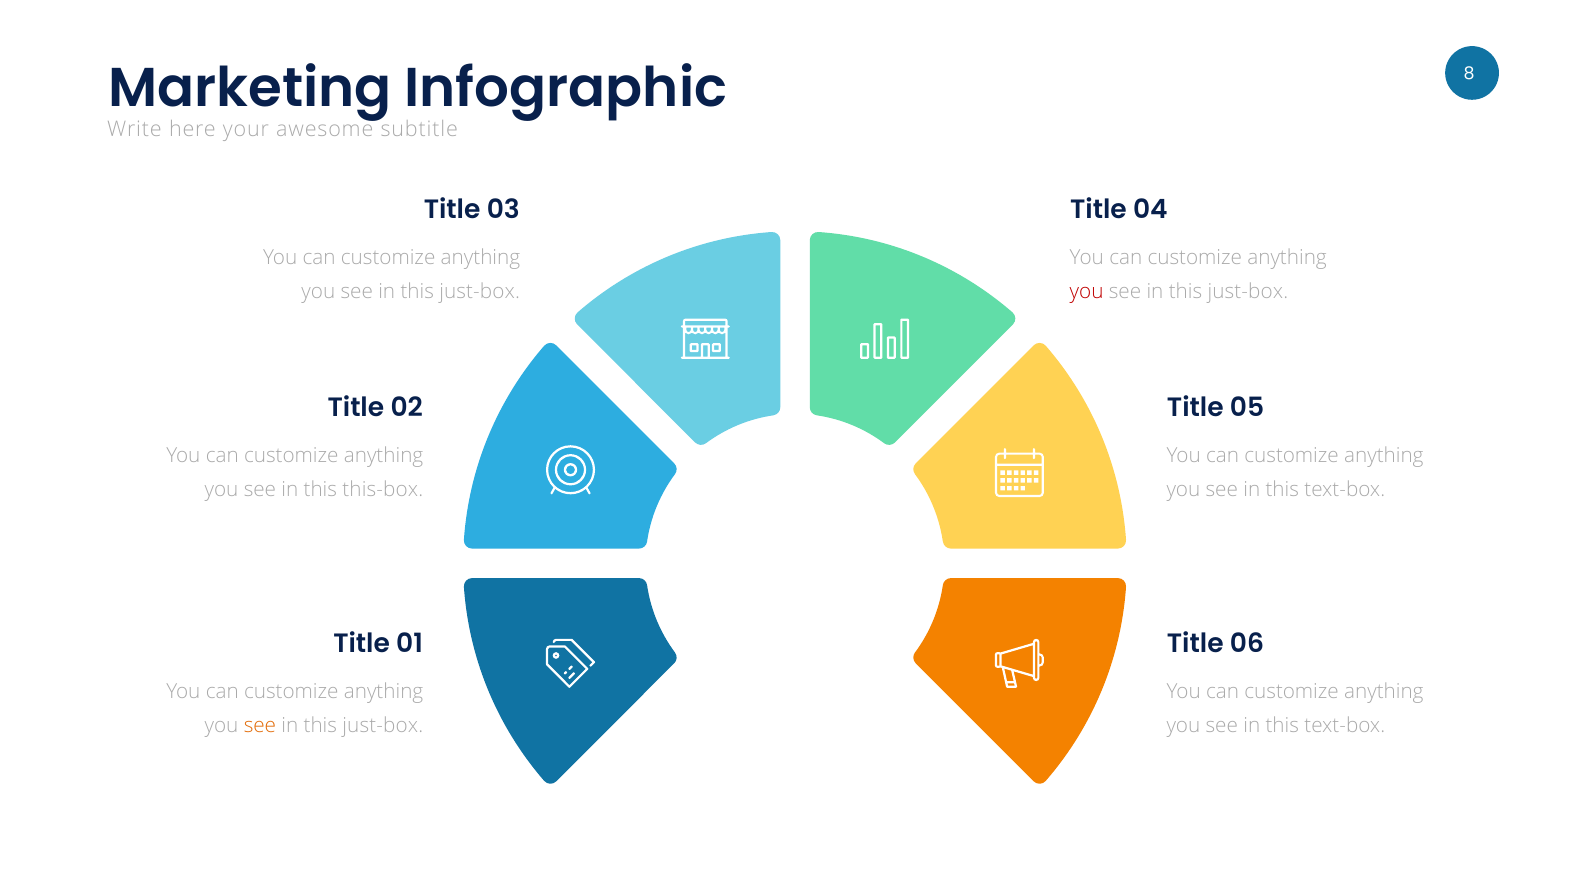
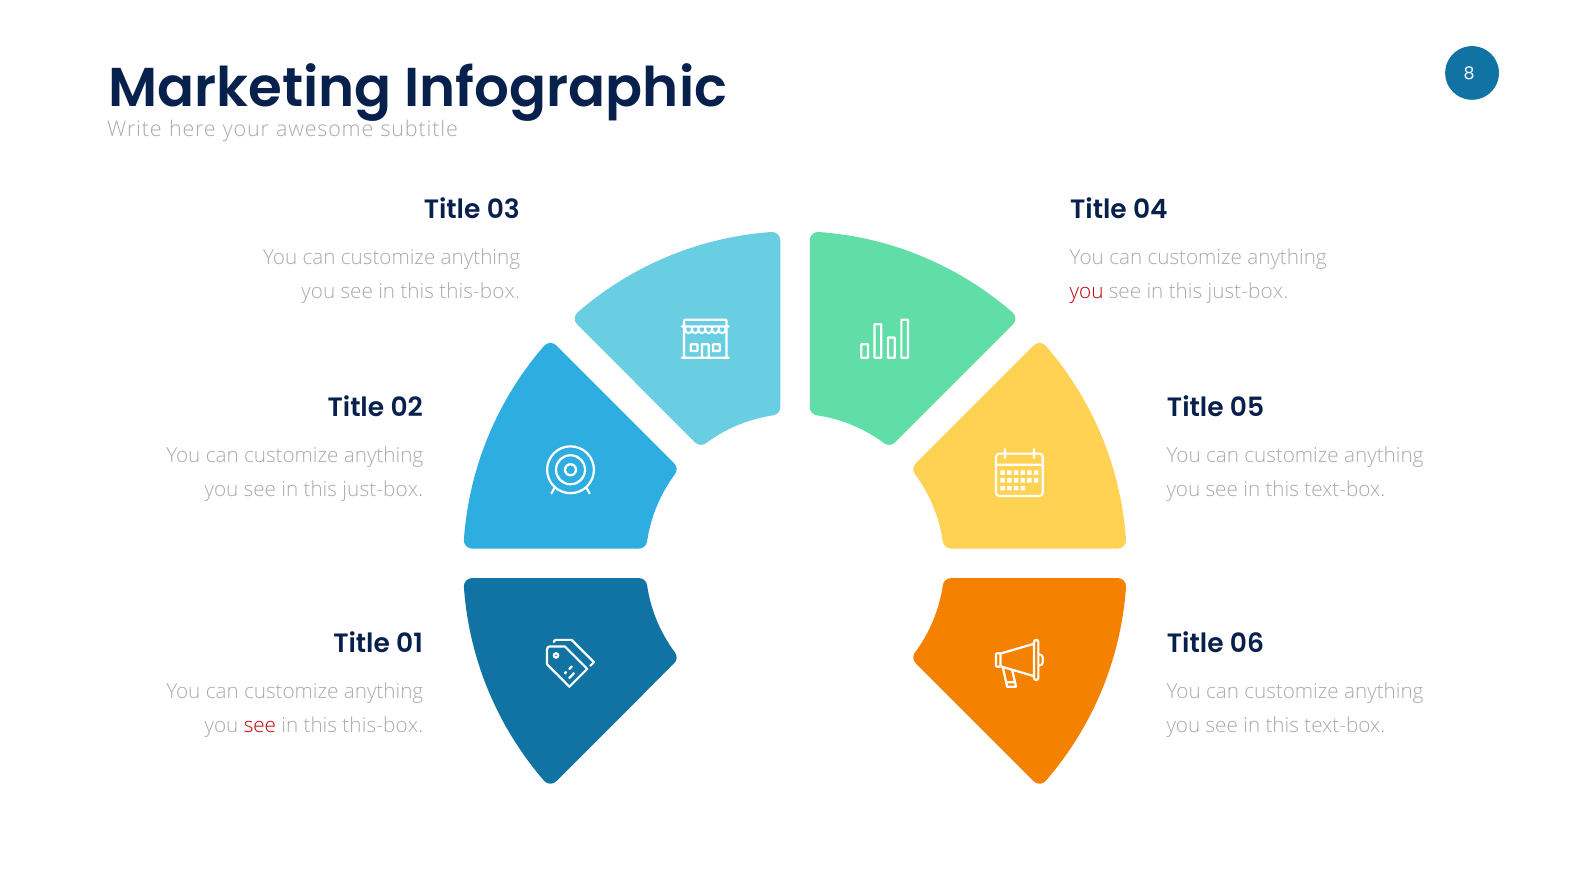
just-box: just-box -> this-box (480, 292)
this-box: this-box -> just-box (383, 489)
see colour: orange -> red (260, 725)
just-box: just-box -> this-box (383, 725)
